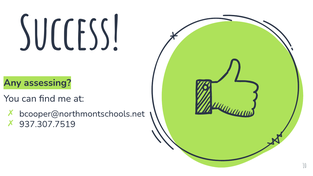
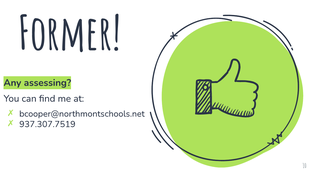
Success: Success -> Former (70, 35)
